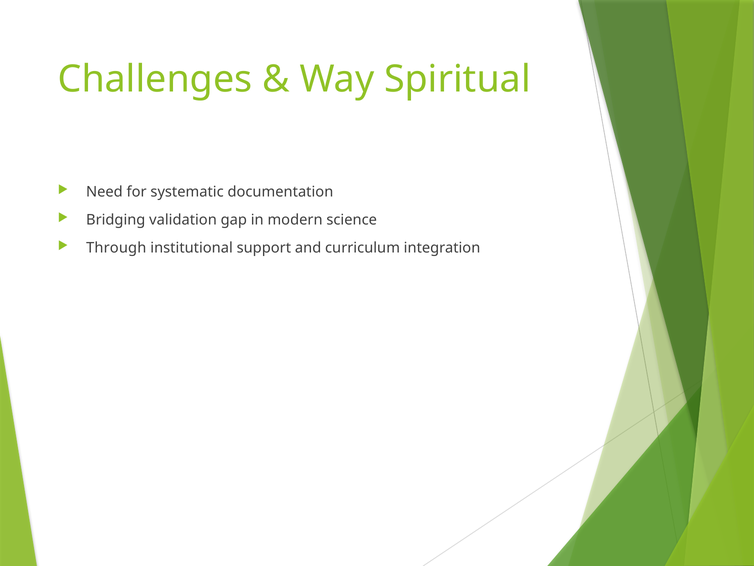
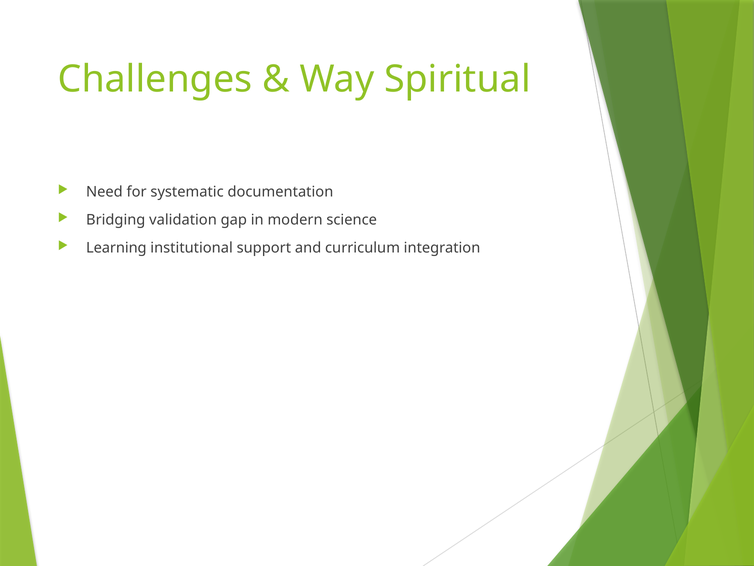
Through: Through -> Learning (116, 248)
